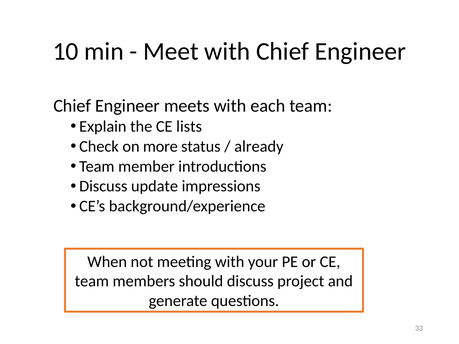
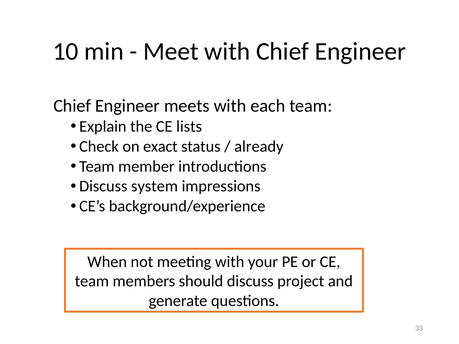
more: more -> exact (160, 146)
update: update -> system (155, 186)
